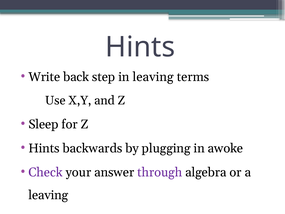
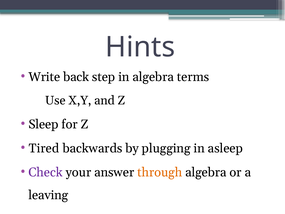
in leaving: leaving -> algebra (153, 77)
Hints: Hints -> Tired (44, 148)
awoke: awoke -> asleep (225, 148)
through colour: purple -> orange (160, 172)
